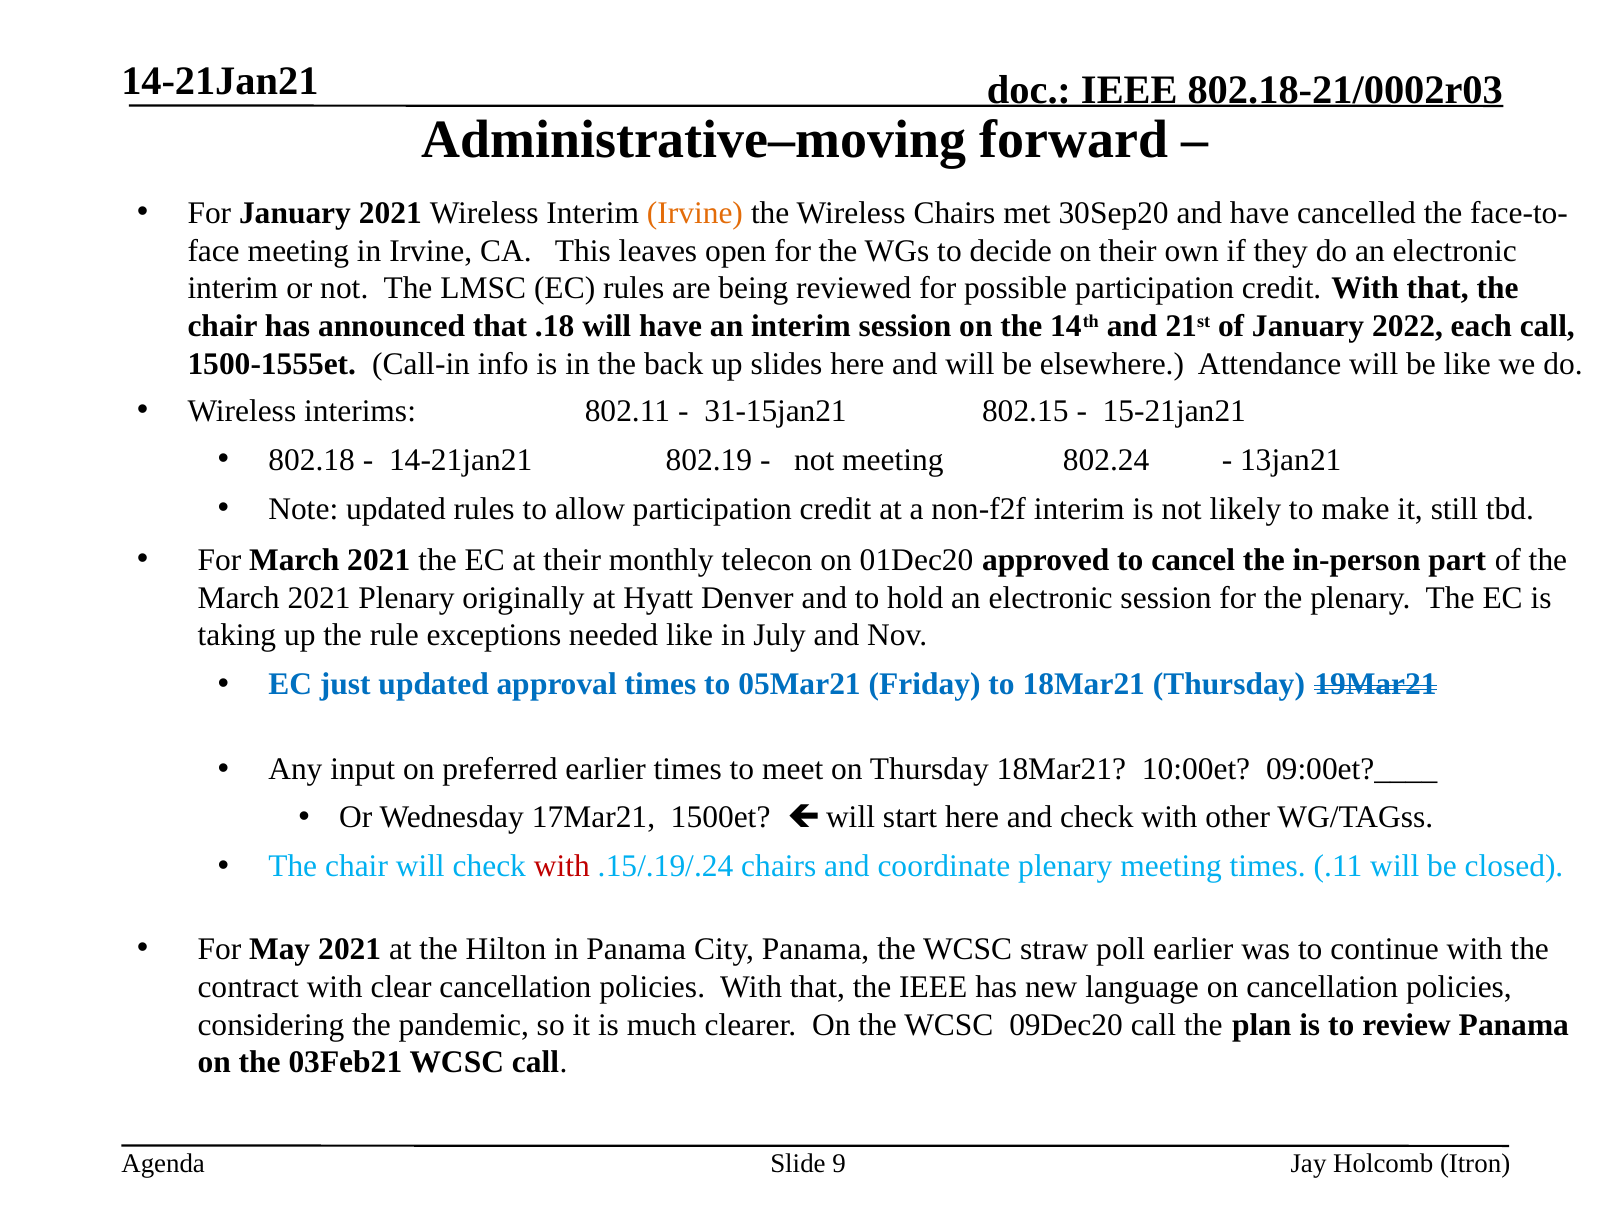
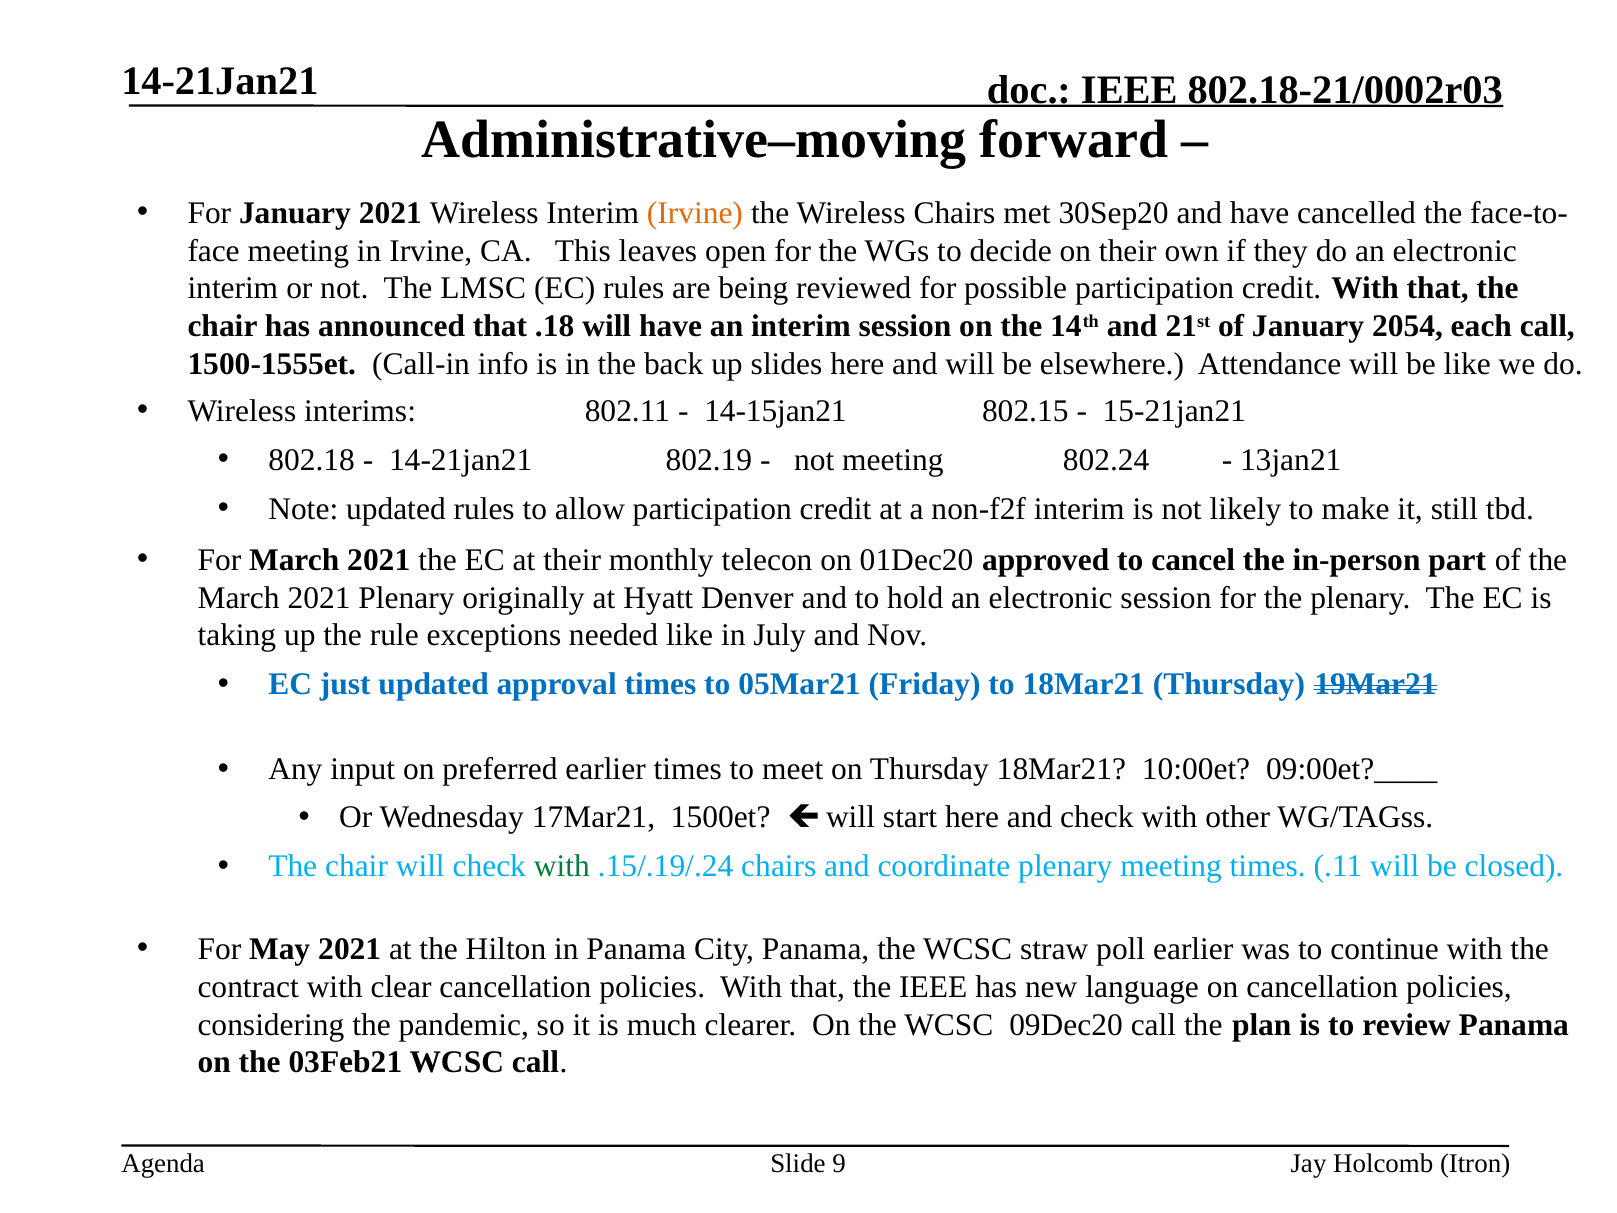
2022: 2022 -> 2054 (1407, 326)
31-15jan21: 31-15jan21 -> 14-15jan21 (776, 411)
with colour: red -> green (562, 866)
